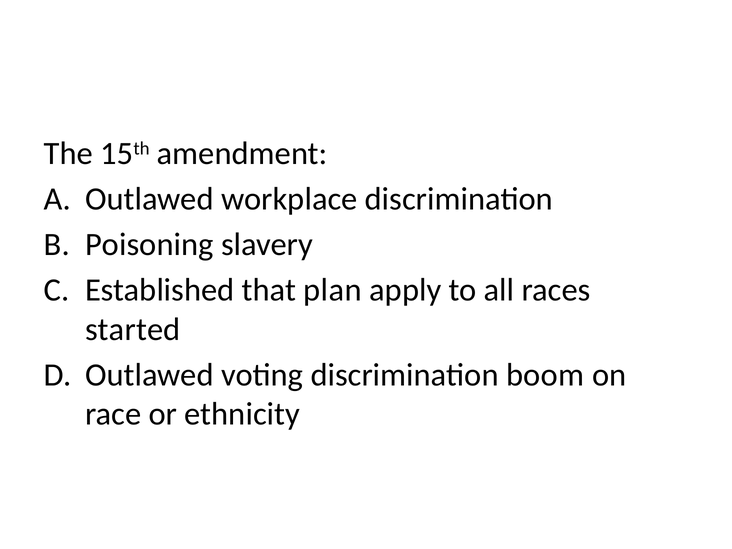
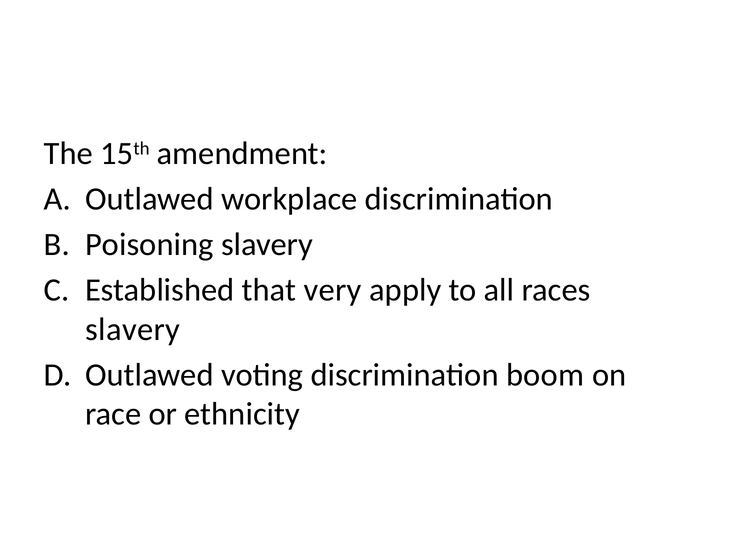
plan: plan -> very (333, 290)
started: started -> slavery (133, 329)
